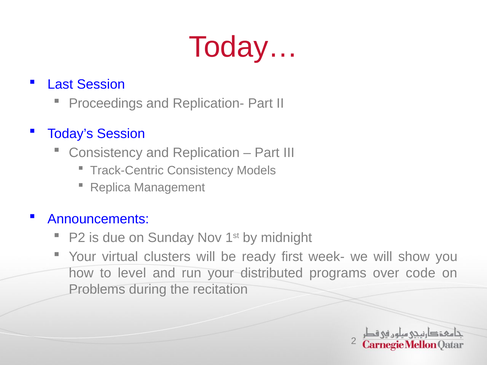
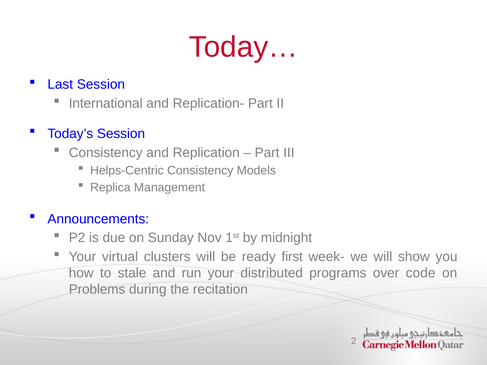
Proceedings: Proceedings -> International (106, 103)
Track-Centric: Track-Centric -> Helps-Centric (127, 171)
level: level -> stale (132, 273)
